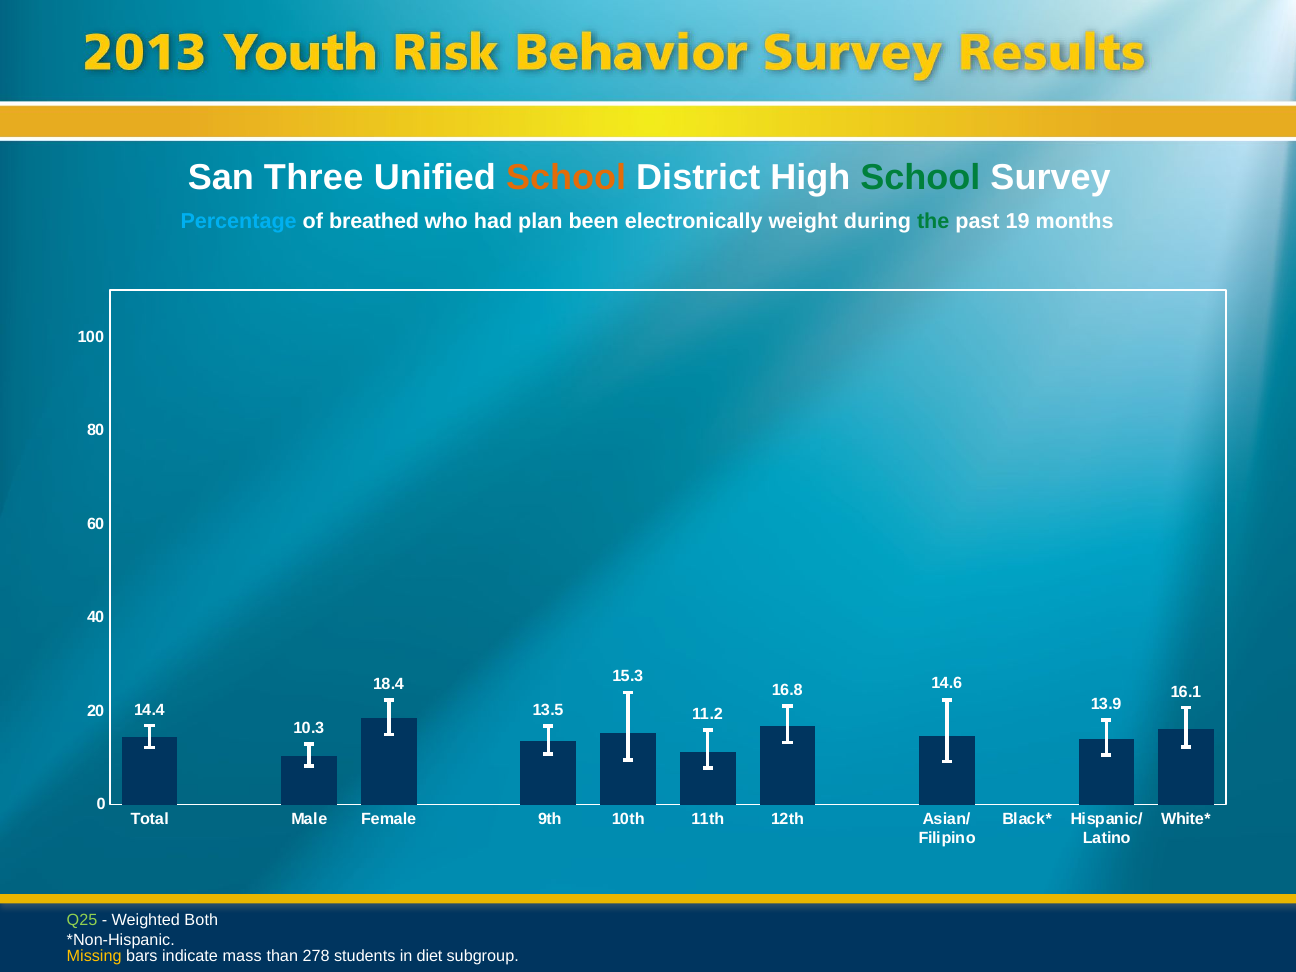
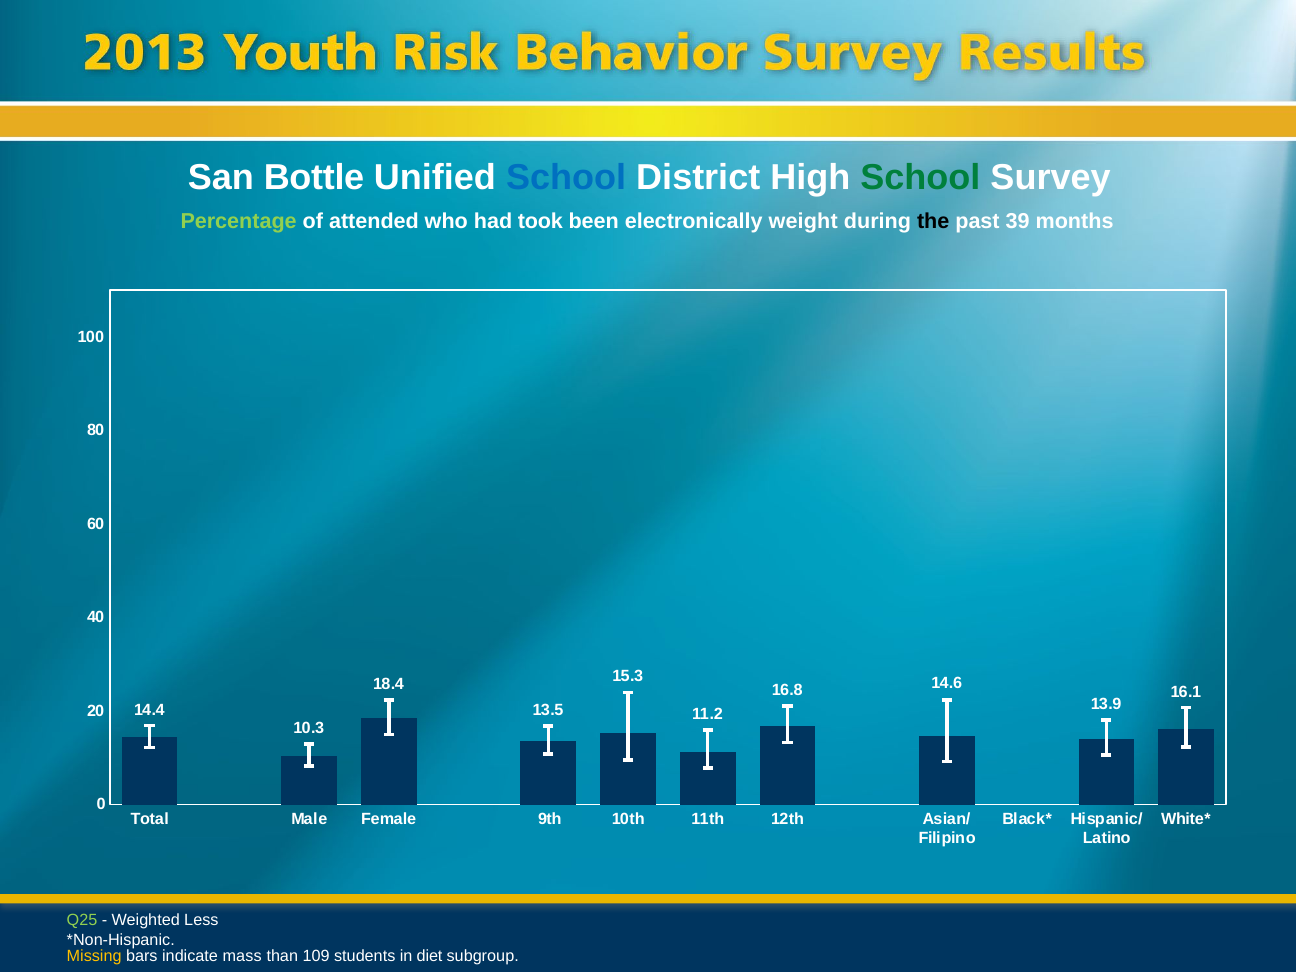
Three: Three -> Bottle (314, 177)
School colour: orange -> blue (566, 177)
Percentage colour: light blue -> light green (239, 221)
breathed: breathed -> attended (374, 221)
plan: plan -> took (540, 221)
the colour: green -> black (933, 221)
19: 19 -> 39 (1018, 221)
Both: Both -> Less (201, 921)
278: 278 -> 109 (316, 957)
